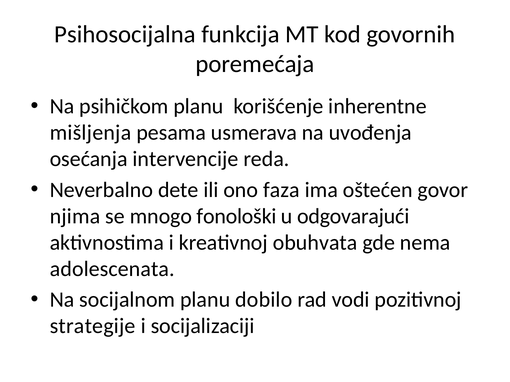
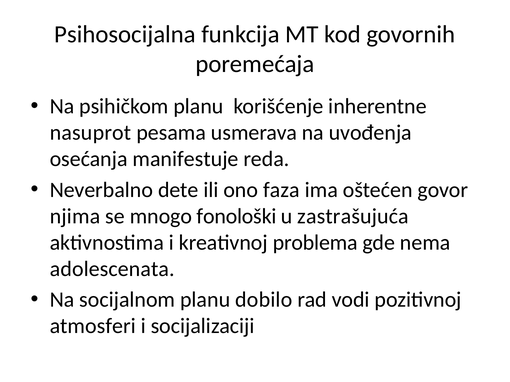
mišljenja: mišljenja -> nasuprot (91, 133)
intervencije: intervencije -> manifestuje (186, 159)
odgovarajući: odgovarajući -> zastrašujuća (353, 217)
obuhvata: obuhvata -> problema (315, 243)
strategije: strategije -> atmosferi (93, 327)
